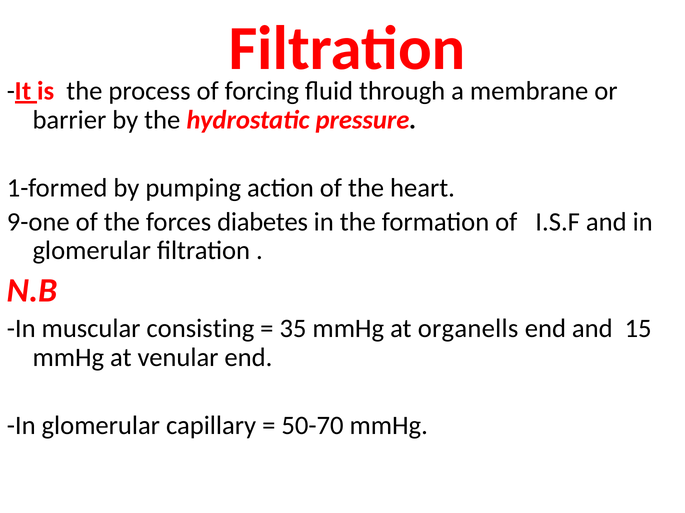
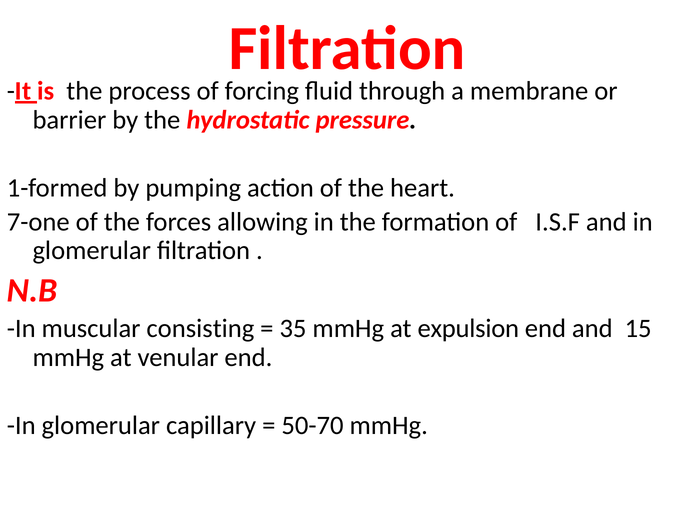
9-one: 9-one -> 7-one (38, 222)
diabetes: diabetes -> allowing (262, 222)
organells: organells -> expulsion (468, 329)
